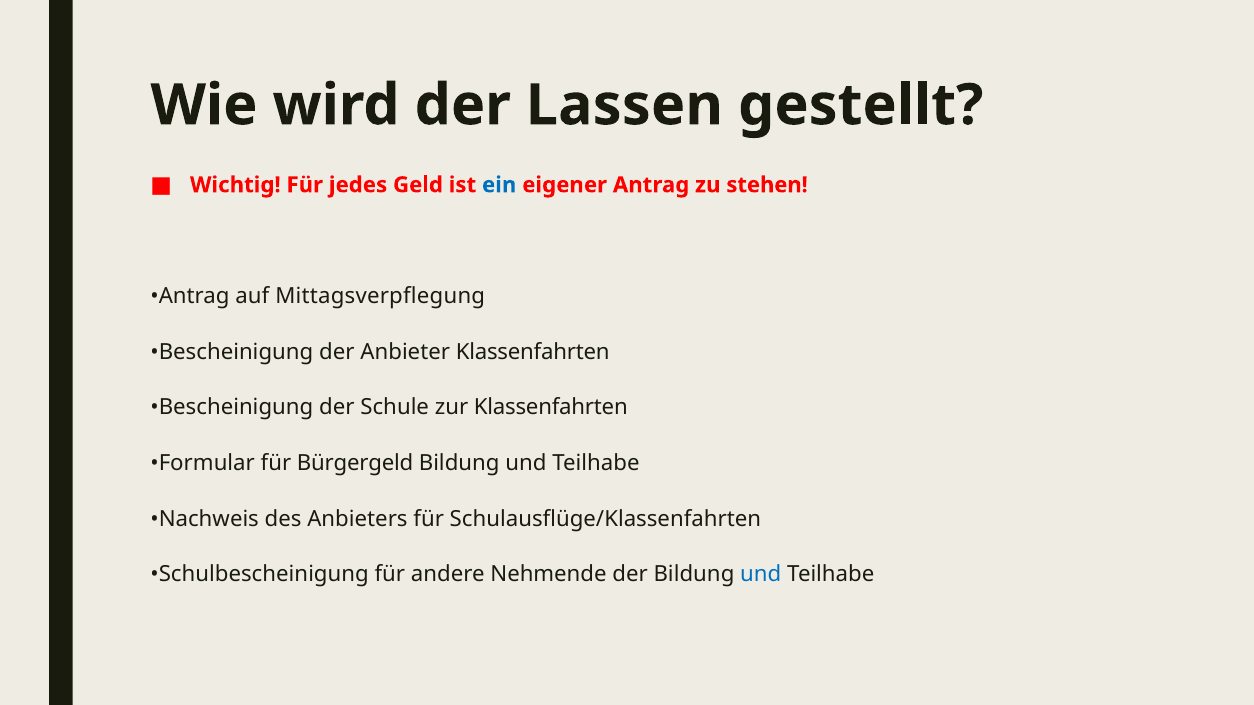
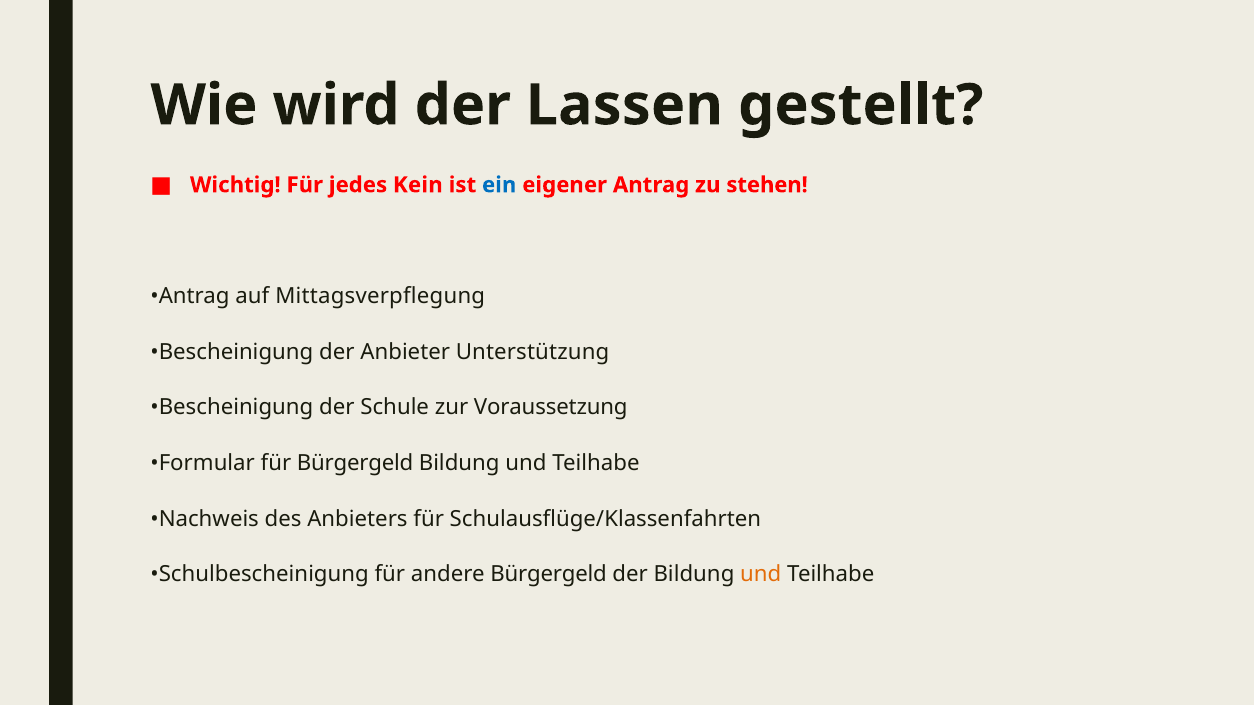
Geld: Geld -> Kein (418, 185)
Anbieter Klassenfahrten: Klassenfahrten -> Unterstützung (533, 352)
zur Klassenfahrten: Klassenfahrten -> Voraussetzung (551, 408)
andere Nehmende: Nehmende -> Bürgergeld (549, 575)
und colour: blue -> orange (761, 575)
